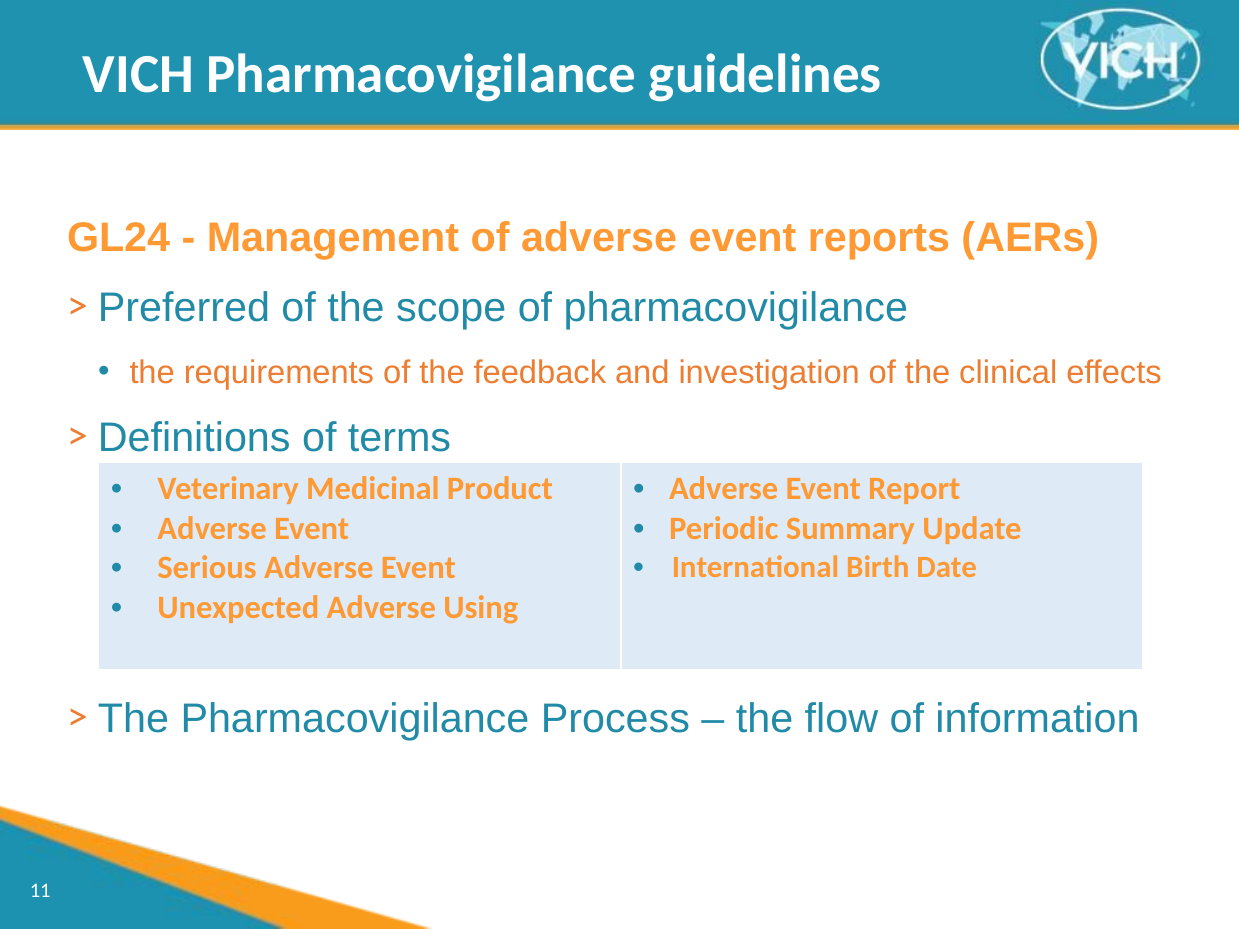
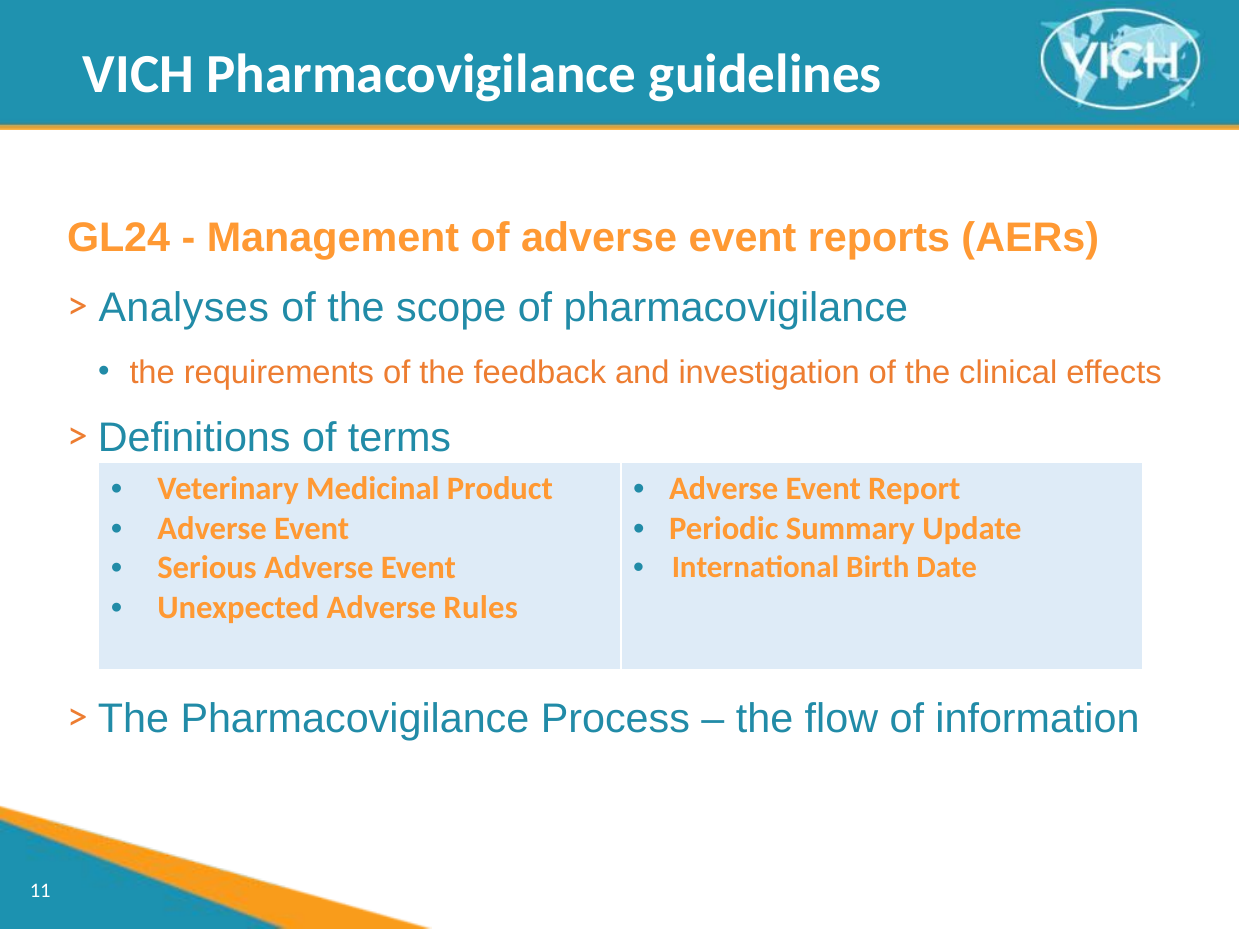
Preferred: Preferred -> Analyses (184, 308)
Using: Using -> Rules (481, 608)
